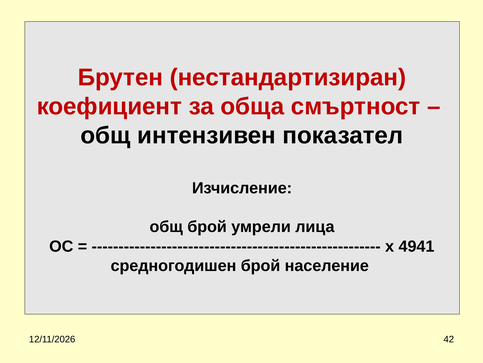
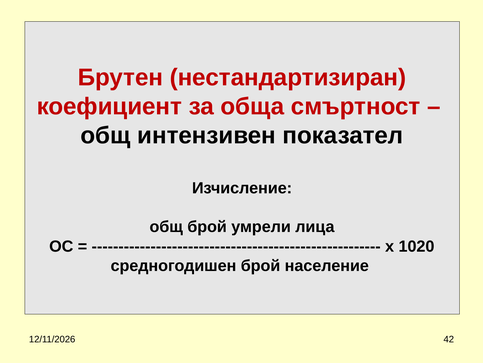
4941: 4941 -> 1020 (416, 246)
